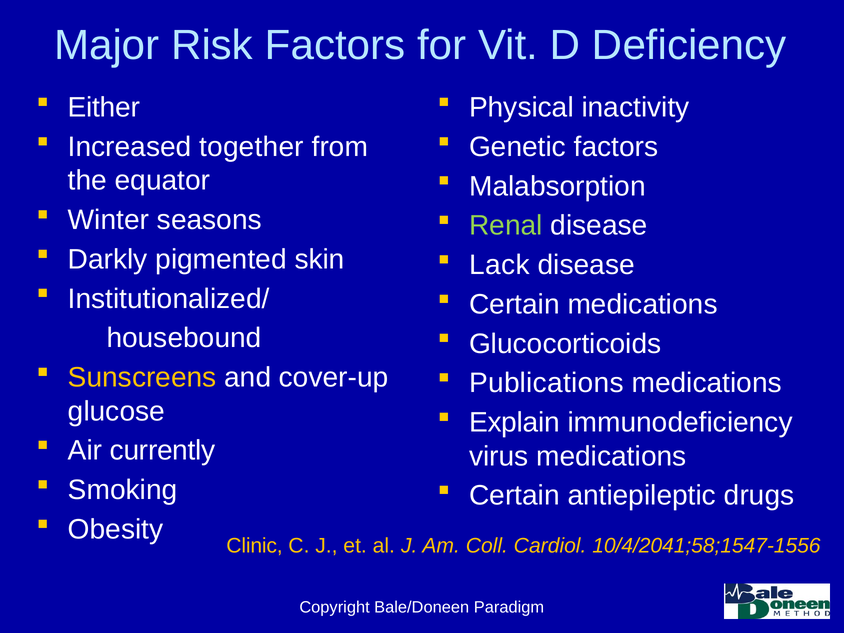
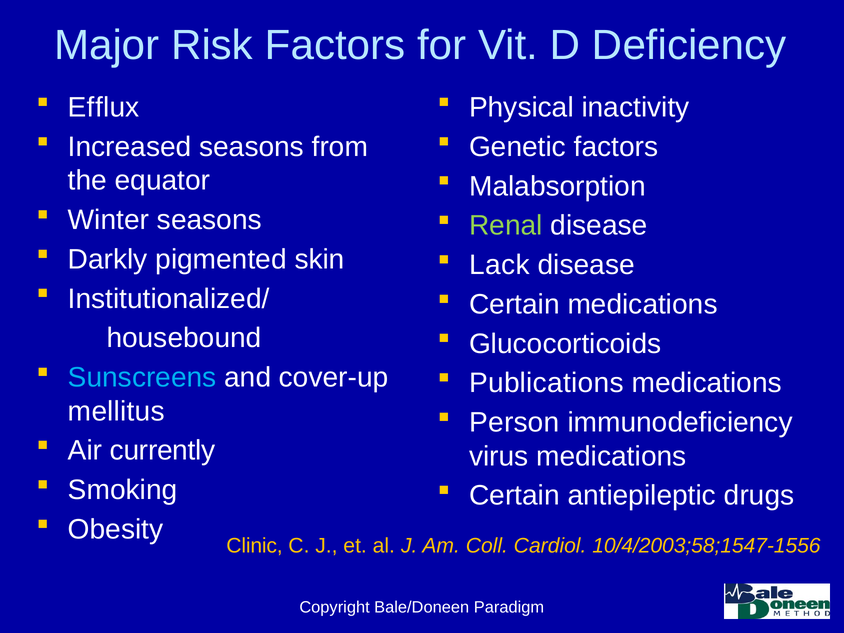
Either: Either -> Efflux (104, 107)
Increased together: together -> seasons (252, 147)
Sunscreens colour: yellow -> light blue (142, 377)
glucose: glucose -> mellitus (116, 411)
Explain: Explain -> Person (514, 422)
10/4/2041;58;1547-1556: 10/4/2041;58;1547-1556 -> 10/4/2003;58;1547-1556 (706, 546)
